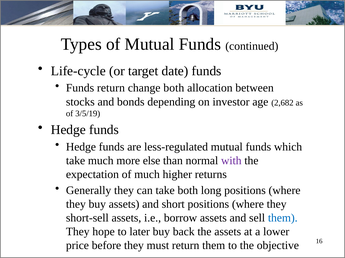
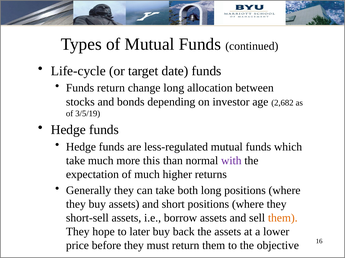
change both: both -> long (174, 88)
else: else -> this (151, 161)
them colour: blue -> orange (283, 219)
